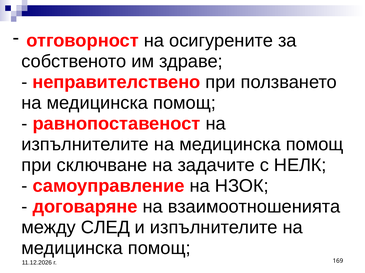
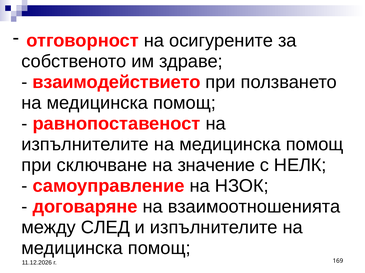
неправителствено: неправителствено -> взаимодействието (116, 82)
задачите: задачите -> значение (216, 165)
